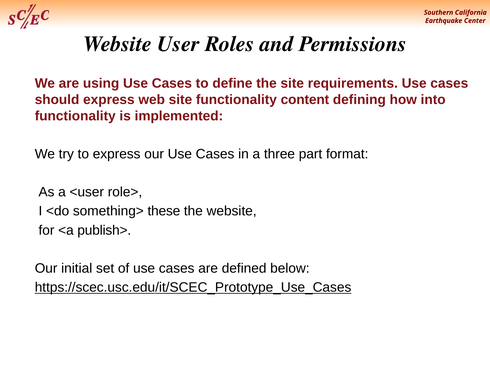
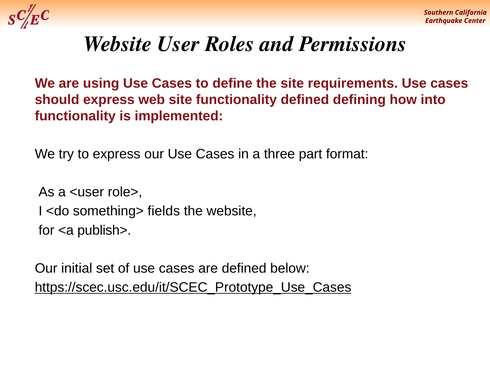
functionality content: content -> defined (305, 100)
these: these -> fields (164, 211)
